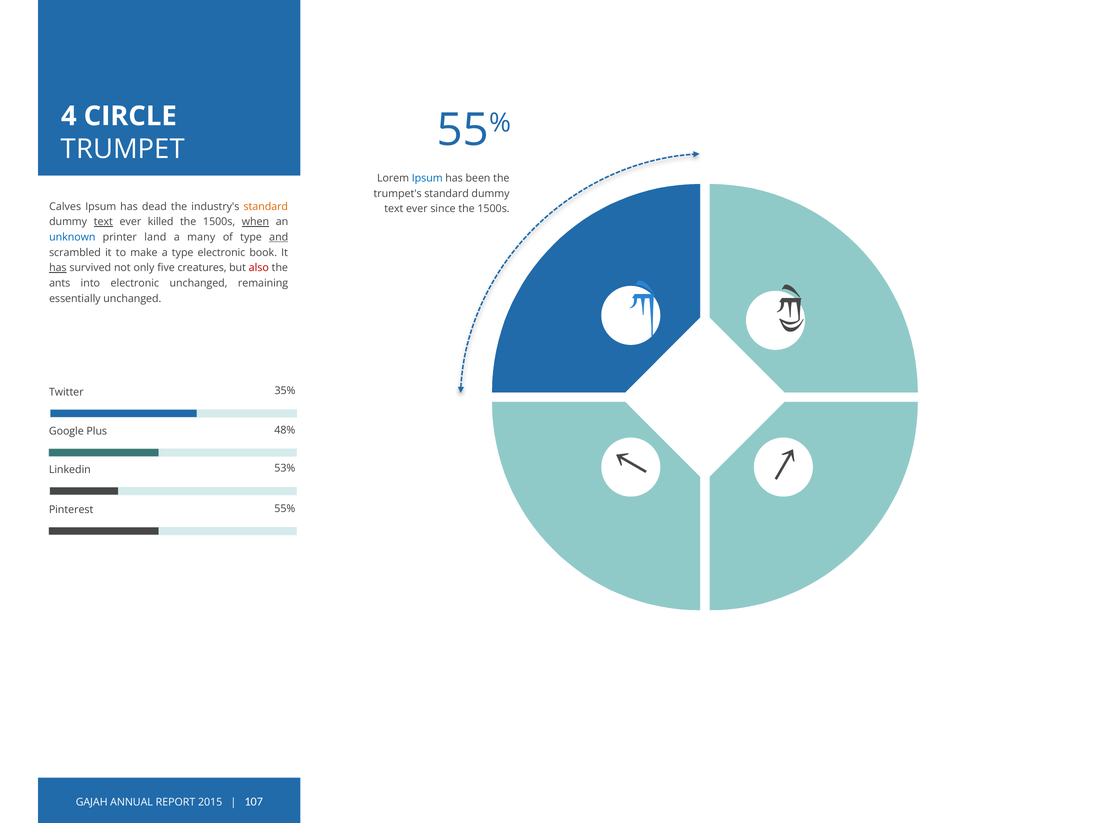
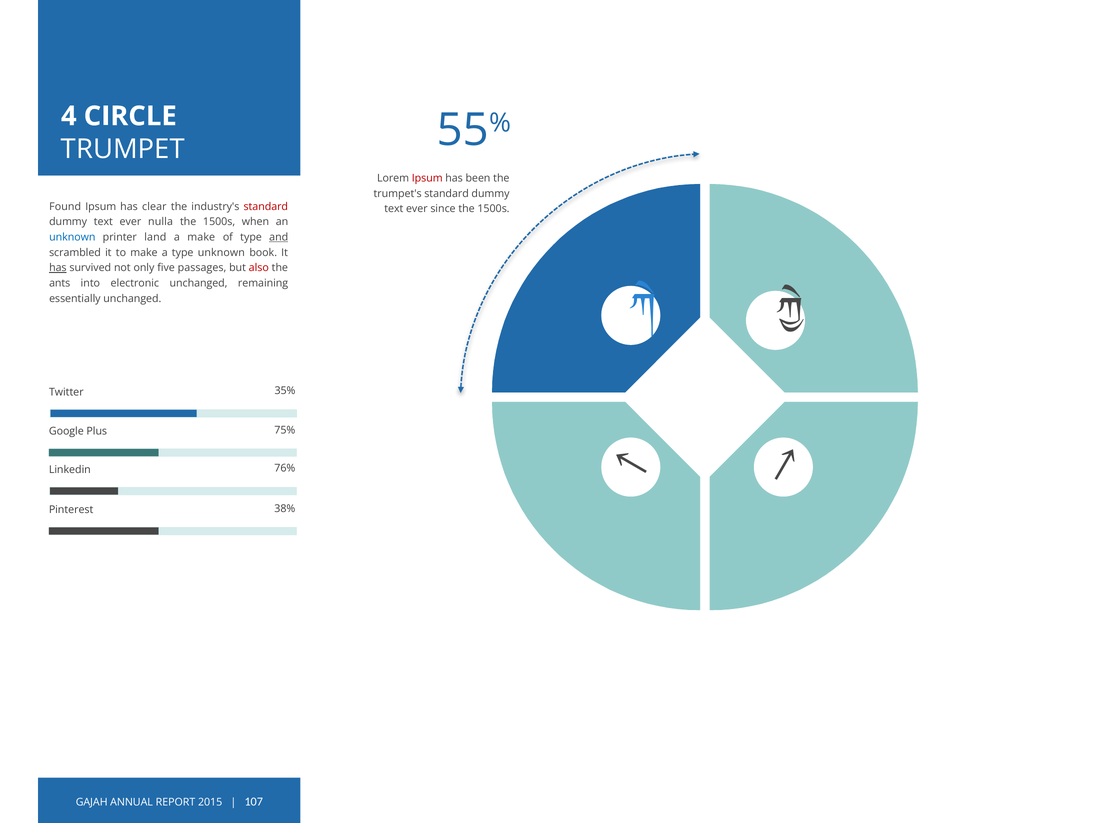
Ipsum colour: blue -> red (427, 178)
Calves: Calves -> Found (65, 207)
dead: dead -> clear (154, 207)
standard colour: orange -> red (266, 207)
text underline: present -> none (103, 222)
killed: killed -> nulla (161, 222)
when underline: present -> none (255, 222)
a many: many -> make (201, 237)
type electronic: electronic -> unknown (221, 253)
creatures: creatures -> passages (202, 268)
48%: 48% -> 75% (285, 430)
53%: 53% -> 76% (285, 469)
Pinterest 55%: 55% -> 38% (285, 509)
